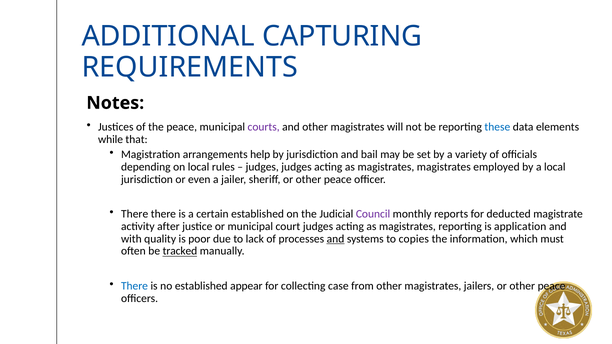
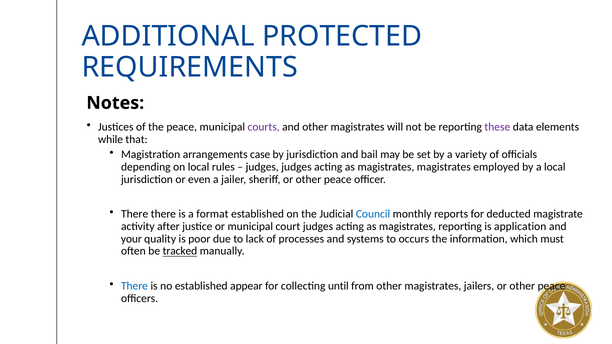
CAPTURING: CAPTURING -> PROTECTED (342, 36)
these colour: blue -> purple (497, 127)
help: help -> case (260, 155)
certain: certain -> format (212, 214)
Council colour: purple -> blue (373, 214)
with: with -> your (131, 239)
and underline: present -> none (336, 239)
copies: copies -> occurs (414, 239)
case: case -> until (338, 286)
